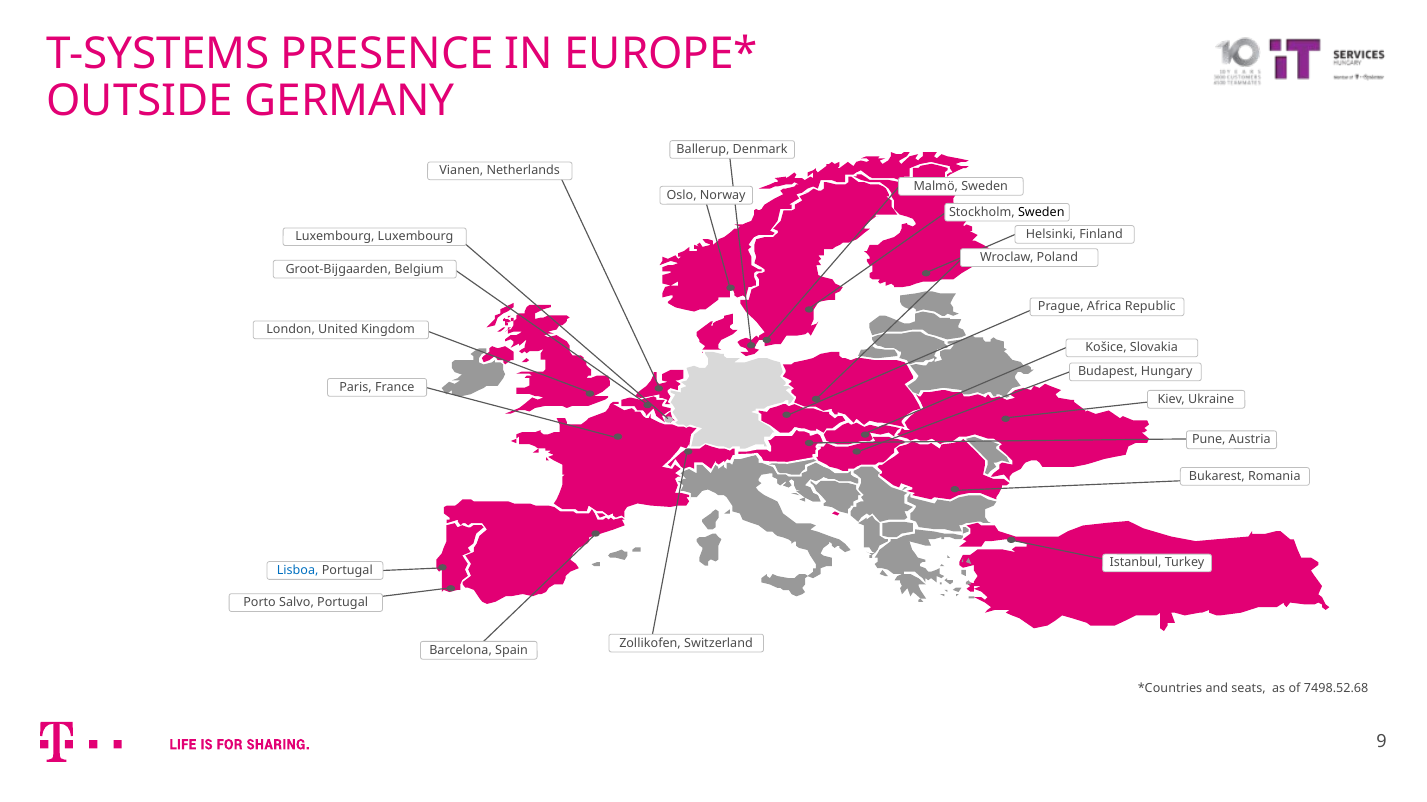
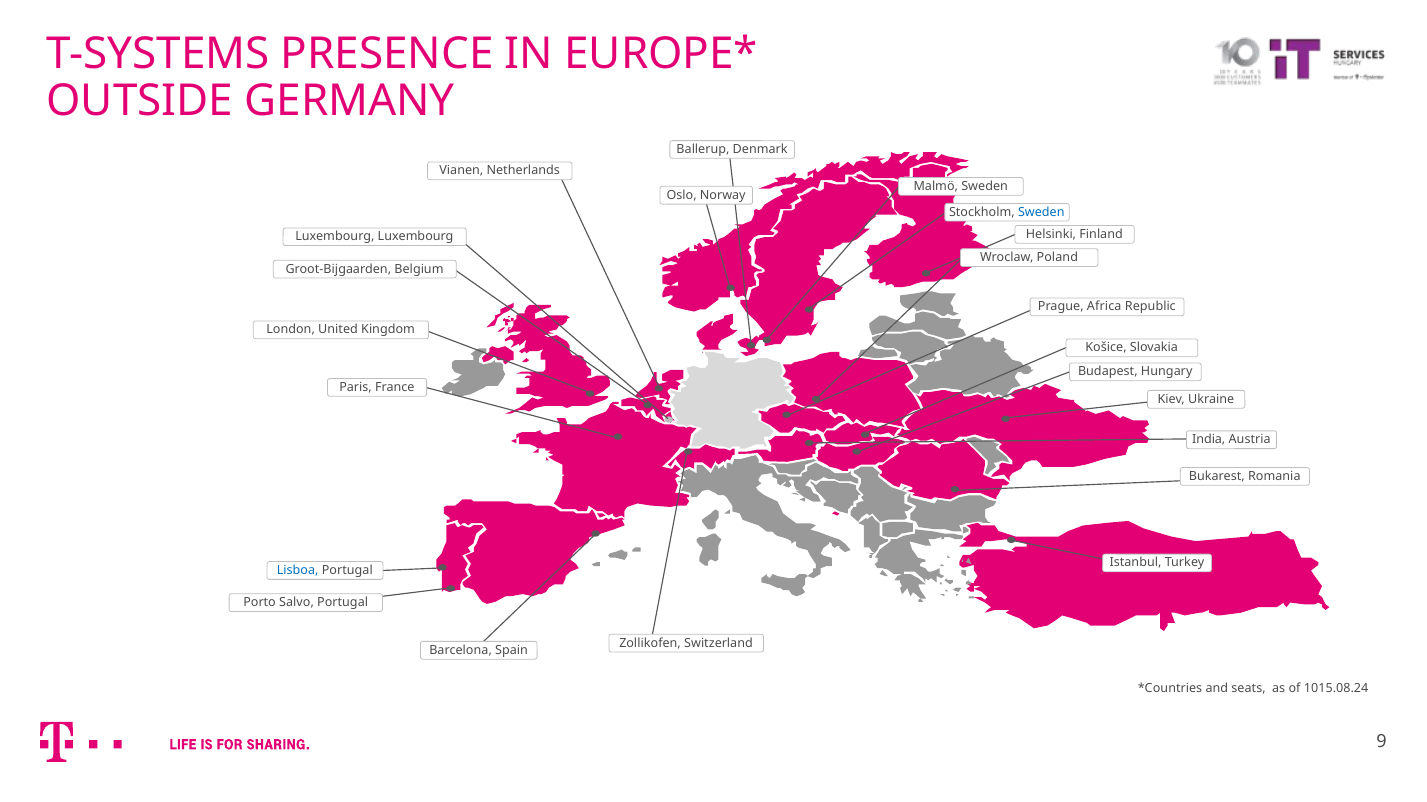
Sweden colour: black -> blue (1041, 212)
Pune: Pune -> India (1209, 440)
7498.52.68: 7498.52.68 -> 1015.08.24 (1336, 688)
